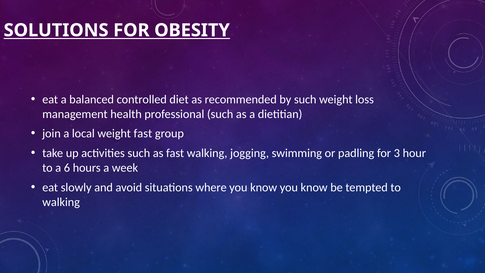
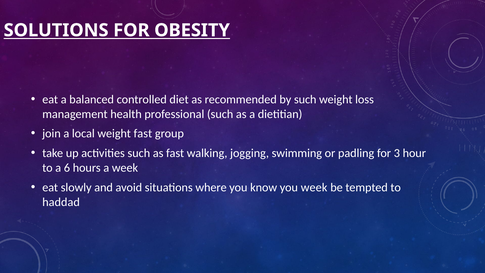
know you know: know -> week (314, 187)
walking: walking -> haddad (61, 202)
